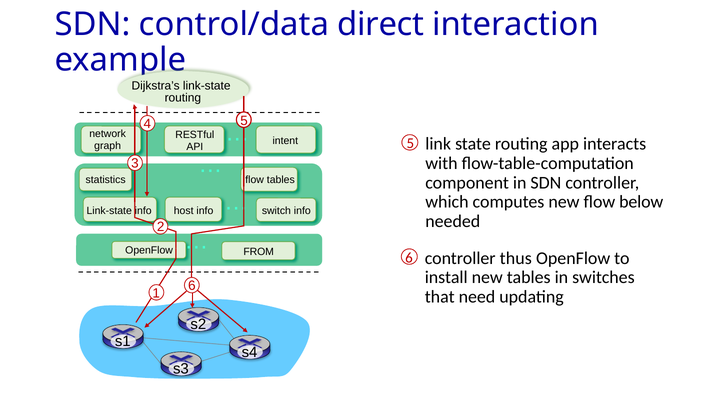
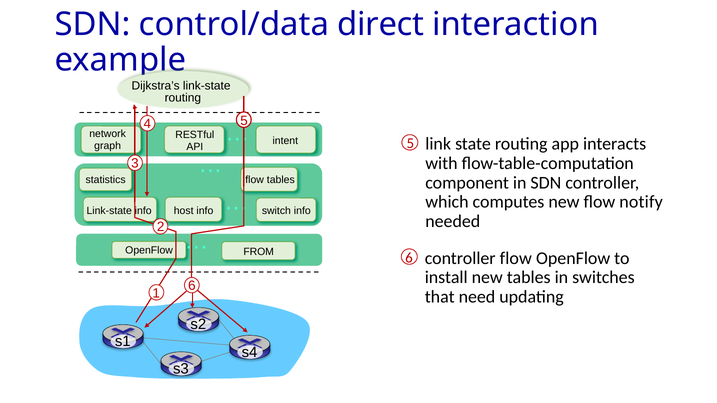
below: below -> notify (641, 202)
controller thus: thus -> flow (516, 258)
